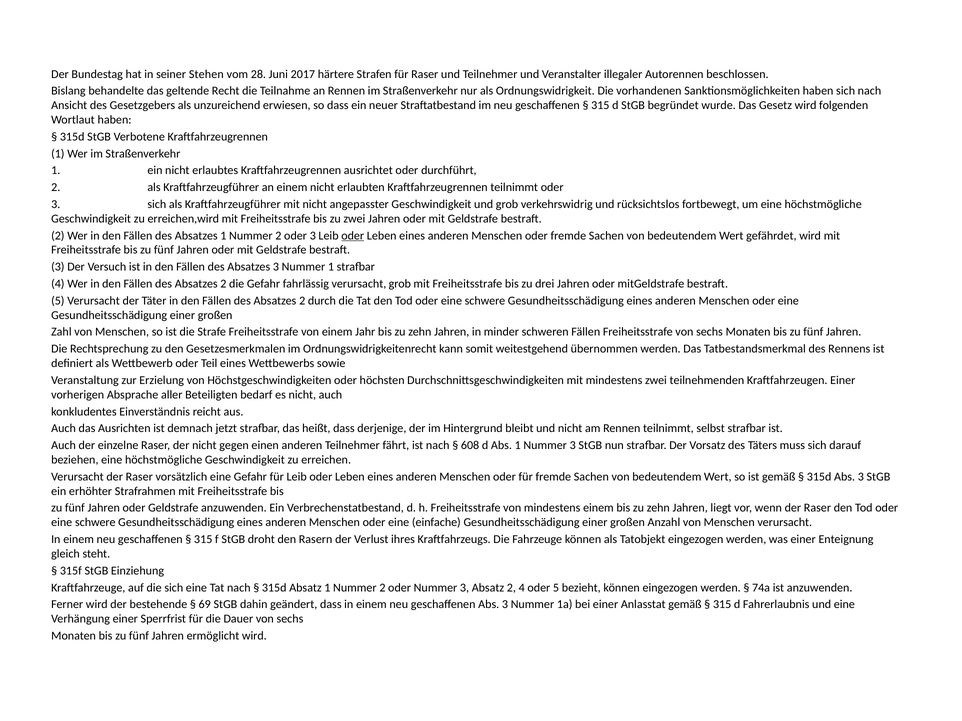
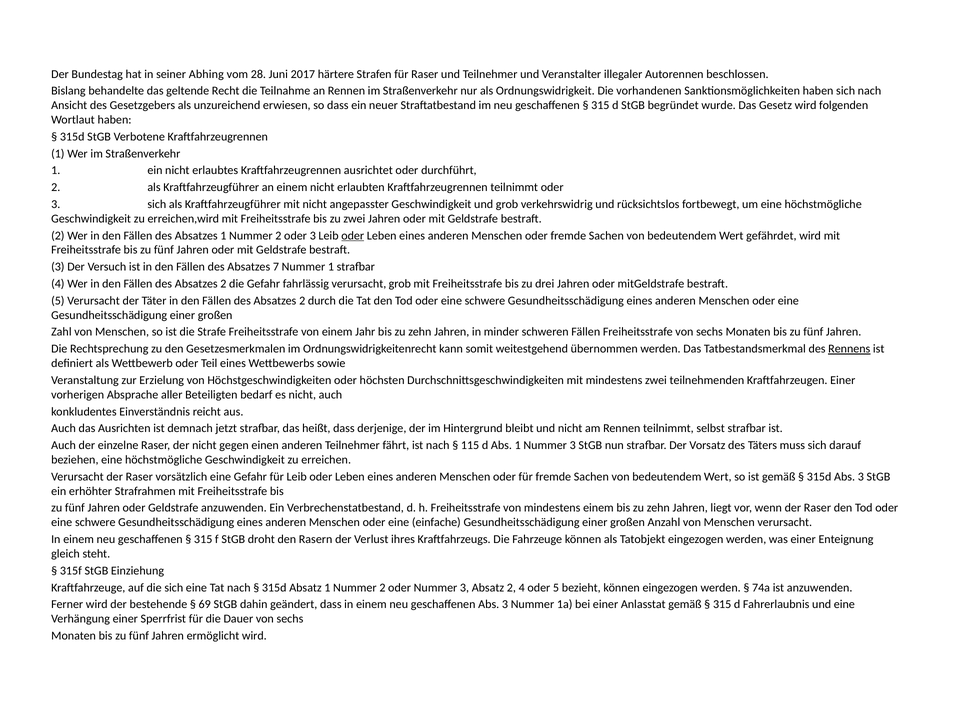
Stehen: Stehen -> Abhing (206, 74)
Absatzes 3: 3 -> 7 (276, 267)
Rennens underline: none -> present (849, 349)
608: 608 -> 115 (470, 446)
